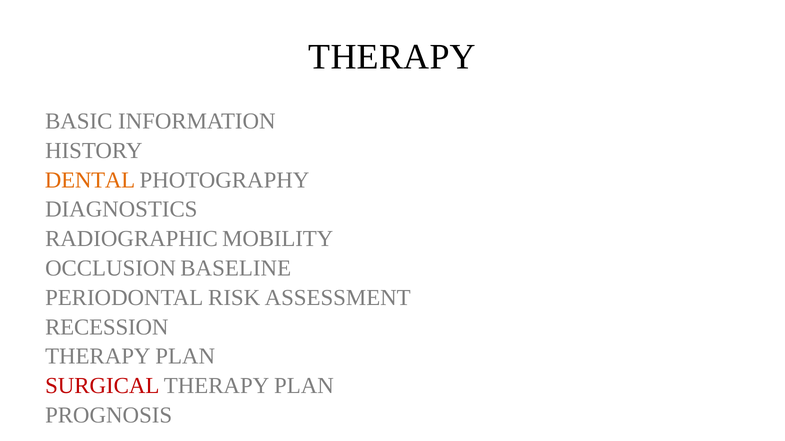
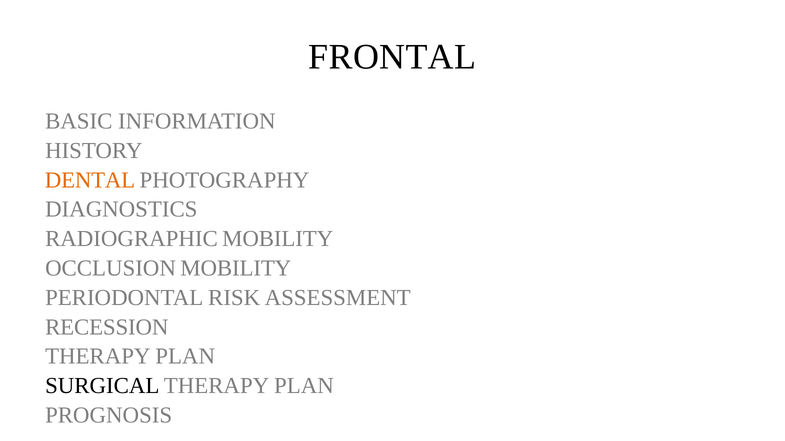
THERAPY: THERAPY -> FRONTAL (392, 57)
OCCLUSION BASELINE: BASELINE -> MOBILITY (236, 269)
SURGICAL colour: red -> black (102, 386)
